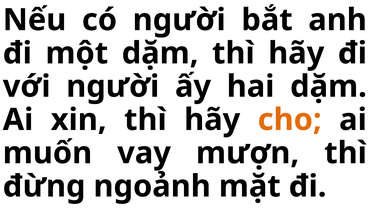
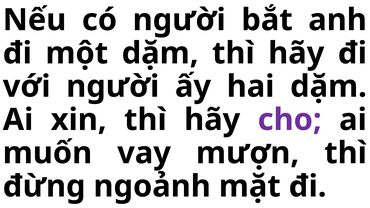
cho colour: orange -> purple (290, 120)
